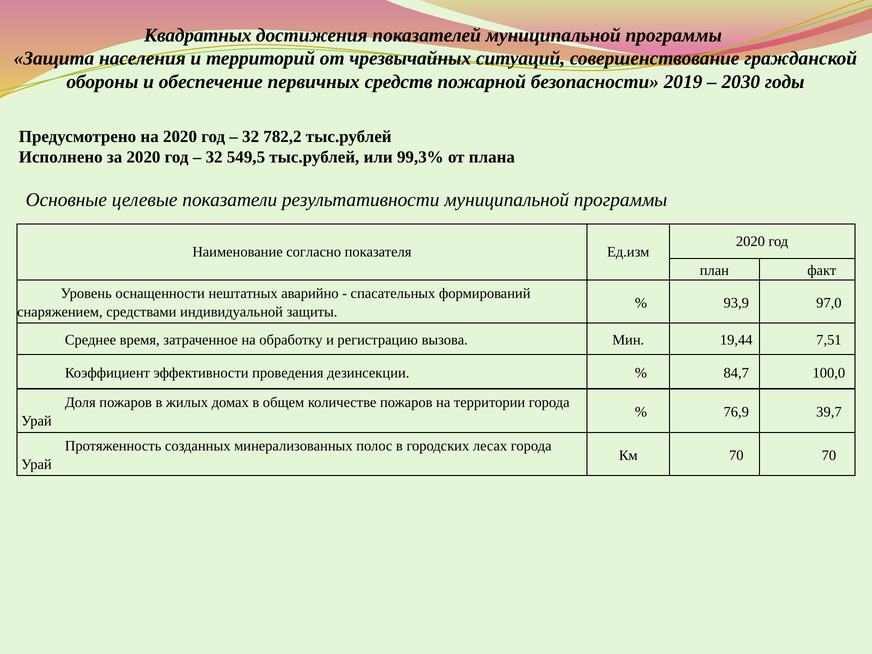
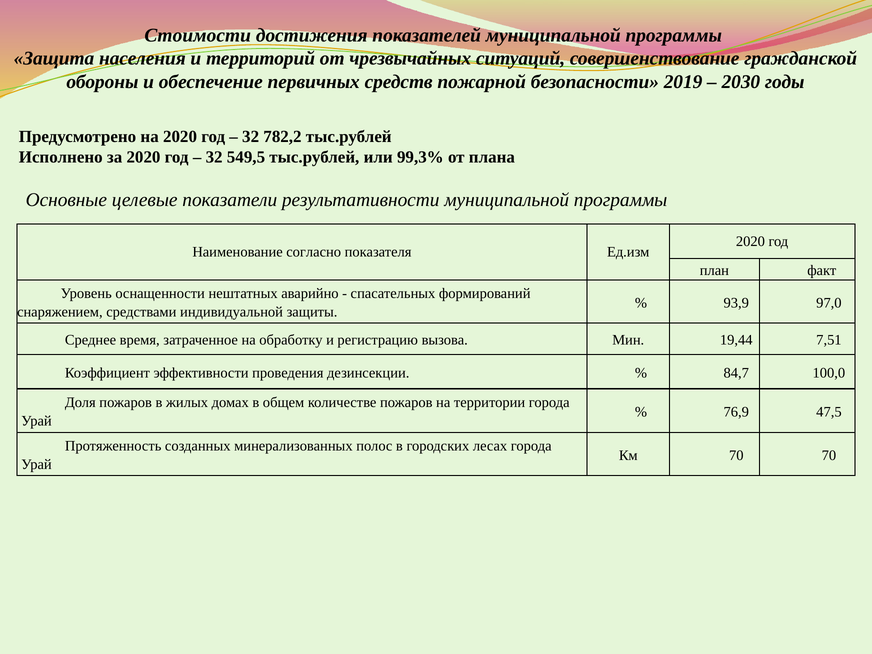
Квадратных: Квадратных -> Стоимости (198, 35)
39,7: 39,7 -> 47,5 (829, 412)
